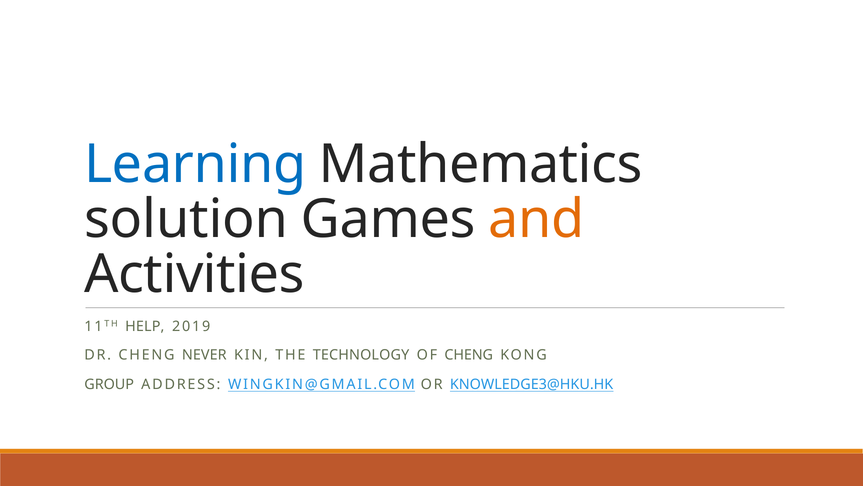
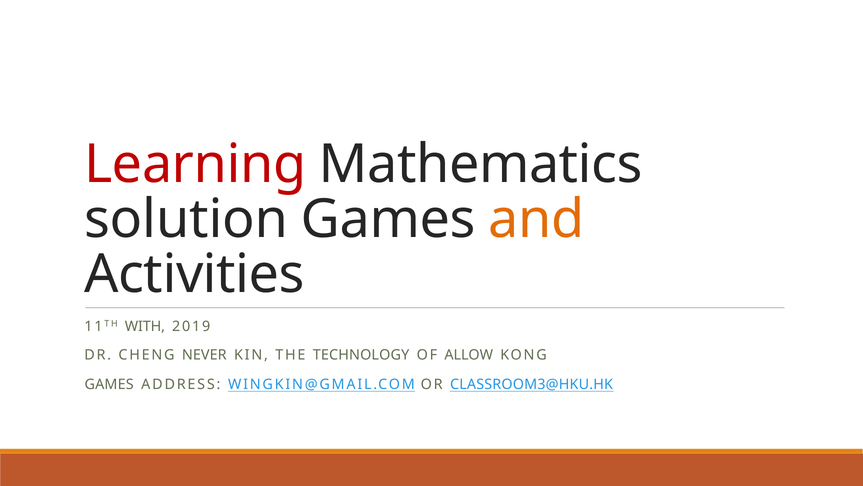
Learning colour: blue -> red (195, 164)
HELP: HELP -> WITH (145, 326)
OF CHENG: CHENG -> ALLOW (469, 354)
GROUP: GROUP -> GAMES (109, 384)
KNOWLEDGE3@HKU.HK: KNOWLEDGE3@HKU.HK -> CLASSROOM3@HKU.HK (532, 384)
